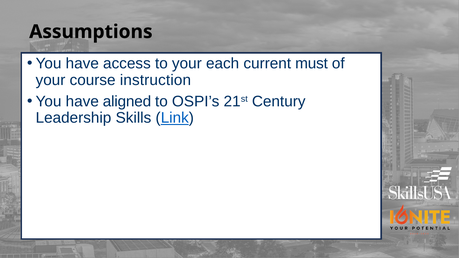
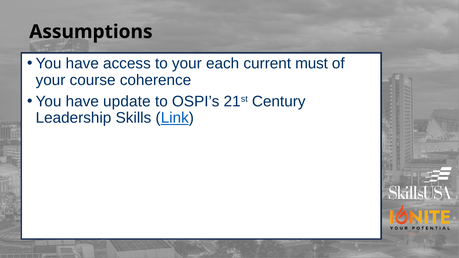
instruction: instruction -> coherence (156, 80)
aligned: aligned -> update (127, 101)
